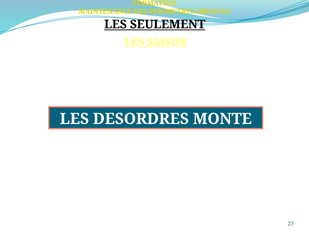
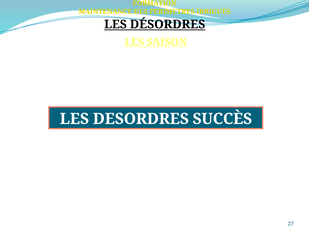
SEULEMENT: SEULEMENT -> DÉSORDRES (168, 24)
MONTE: MONTE -> SUCCÈS (222, 119)
